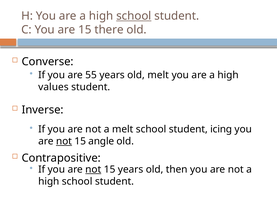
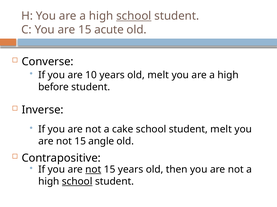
there: there -> acute (109, 30)
55: 55 -> 10 (91, 75)
values: values -> before (54, 87)
a melt: melt -> cake (123, 130)
student icing: icing -> melt (221, 130)
not underline: present -> none (64, 142)
school underline: none -> present (77, 182)
